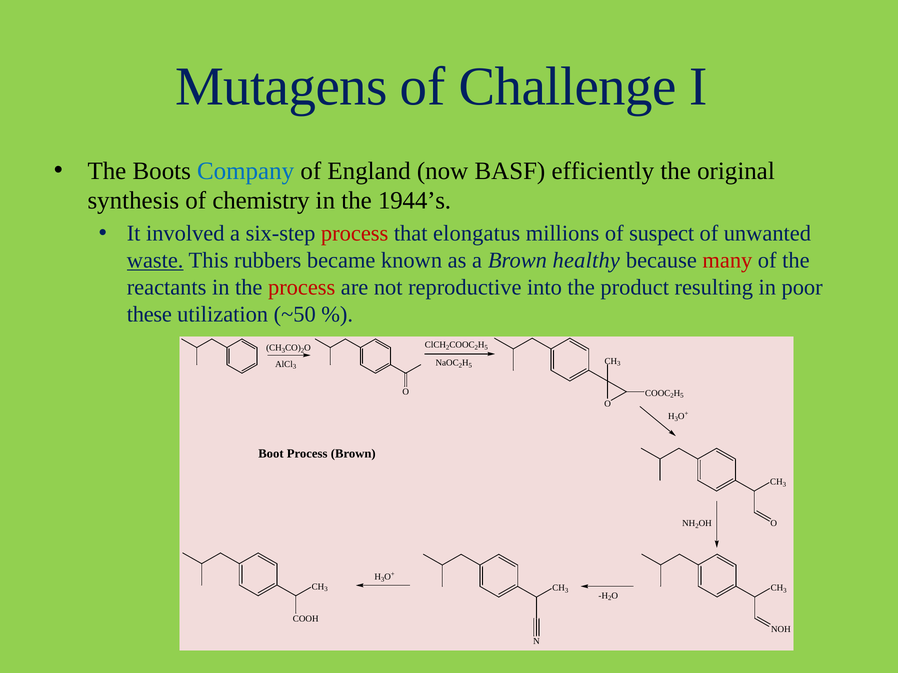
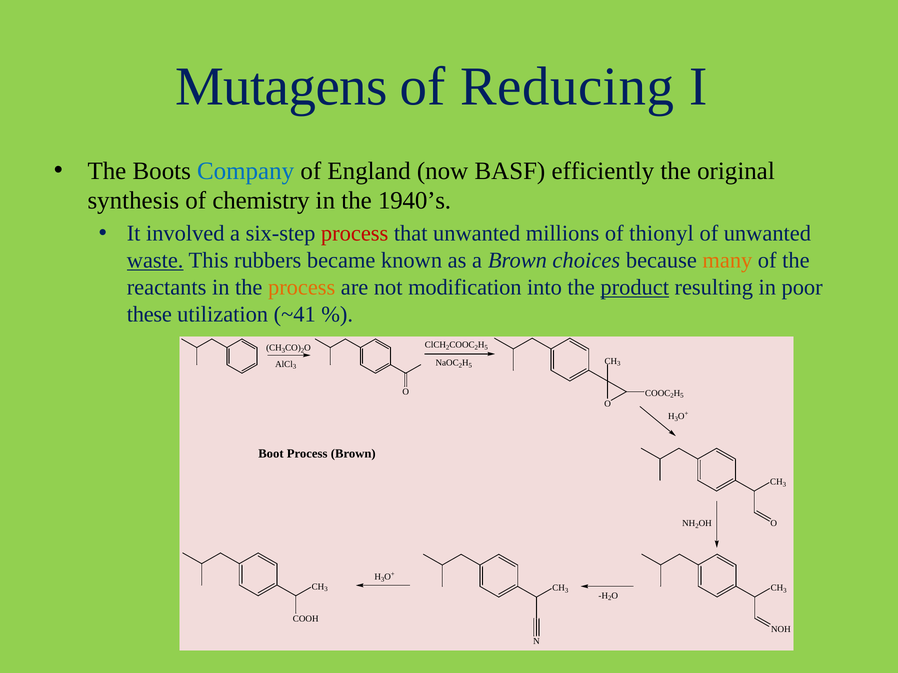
Challenge: Challenge -> Reducing (567, 87)
1944’s: 1944’s -> 1940’s (415, 201)
that elongatus: elongatus -> unwanted (477, 234)
suspect: suspect -> thionyl (661, 234)
healthy: healthy -> choices (586, 261)
many colour: red -> orange (727, 261)
process colour: red -> orange (302, 288)
reproductive: reproductive -> modification (465, 288)
product underline: none -> present (635, 288)
~50: ~50 -> ~41 (295, 314)
